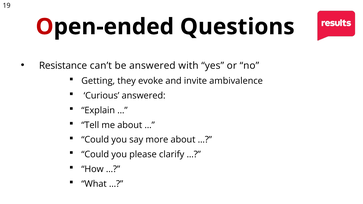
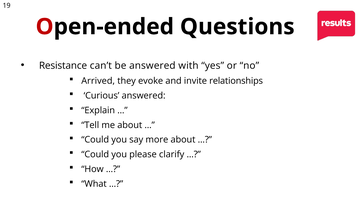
Getting: Getting -> Arrived (98, 81)
ambivalence: ambivalence -> relationships (236, 81)
